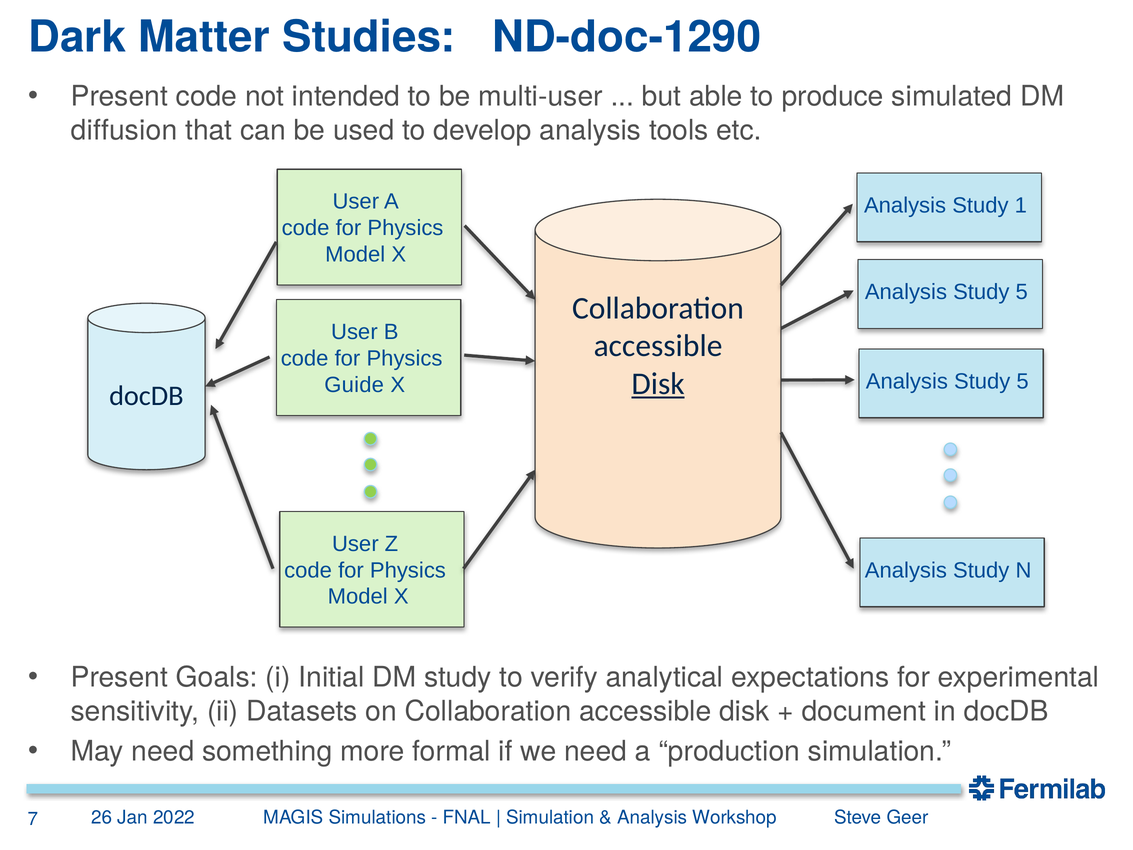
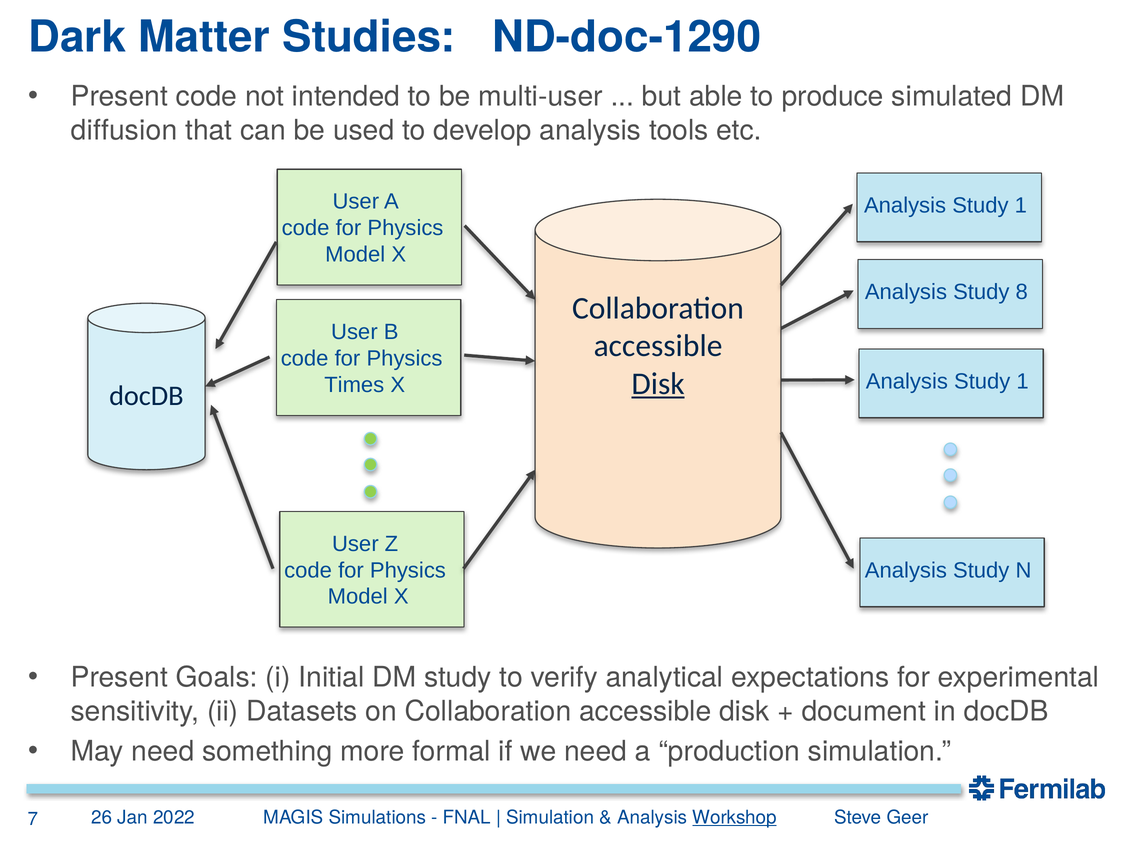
5: 5 -> 8 (1022, 292)
5: 5 -> 1 (1023, 381)
Guide: Guide -> Times (354, 385)
Workshop underline: none -> present (735, 817)
